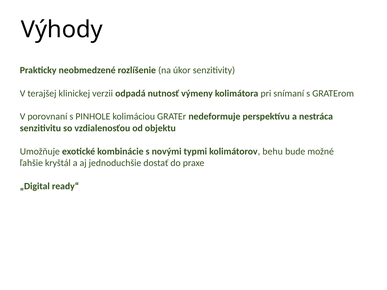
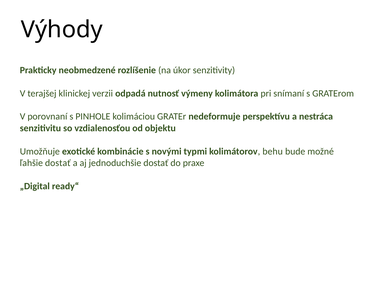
ľahšie kryštál: kryštál -> dostať (58, 163)
